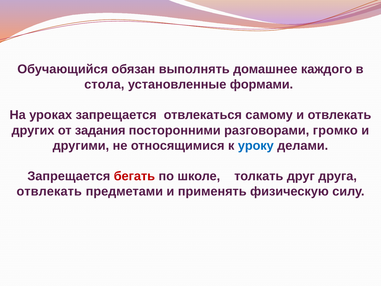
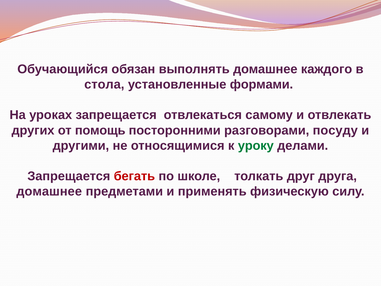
задания: задания -> помощь (100, 130)
громко: громко -> посуду (335, 130)
уроку colour: blue -> green (256, 145)
отвлекать: отвлекать -> домашнее (49, 191)
